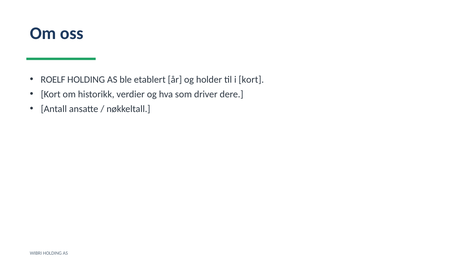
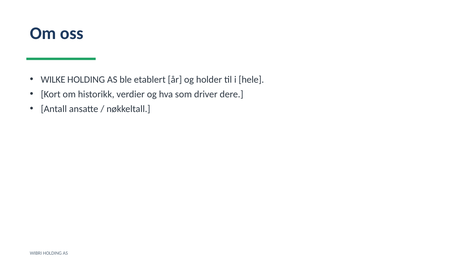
ROELF: ROELF -> WILKE (53, 79)
i kort: kort -> hele (251, 79)
